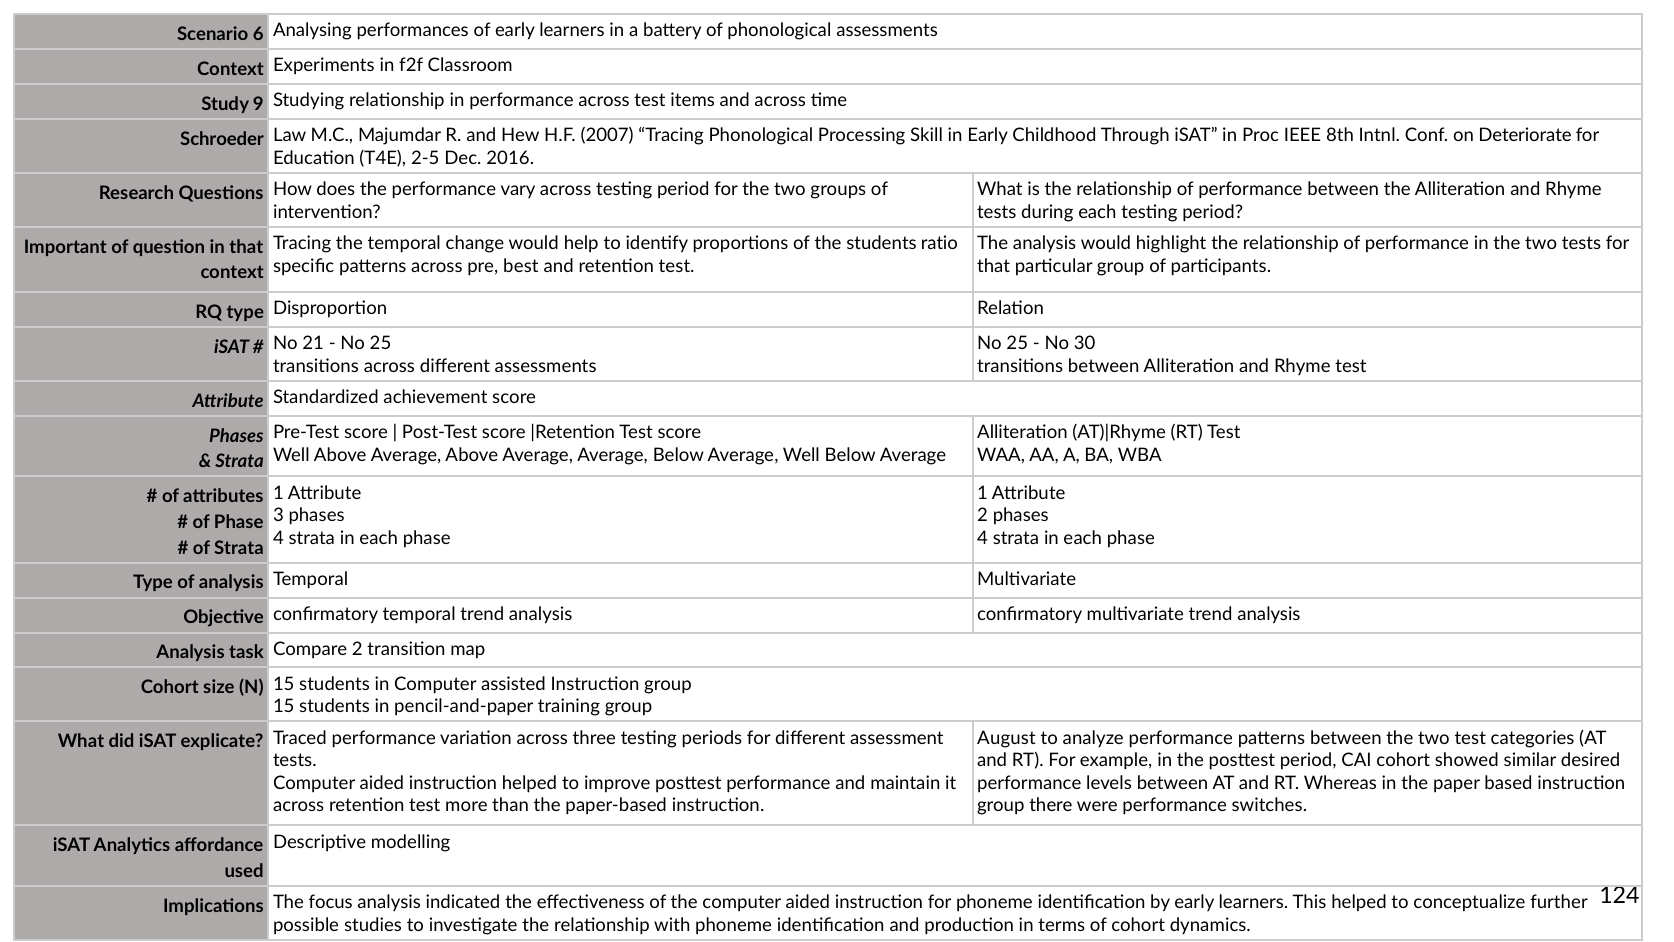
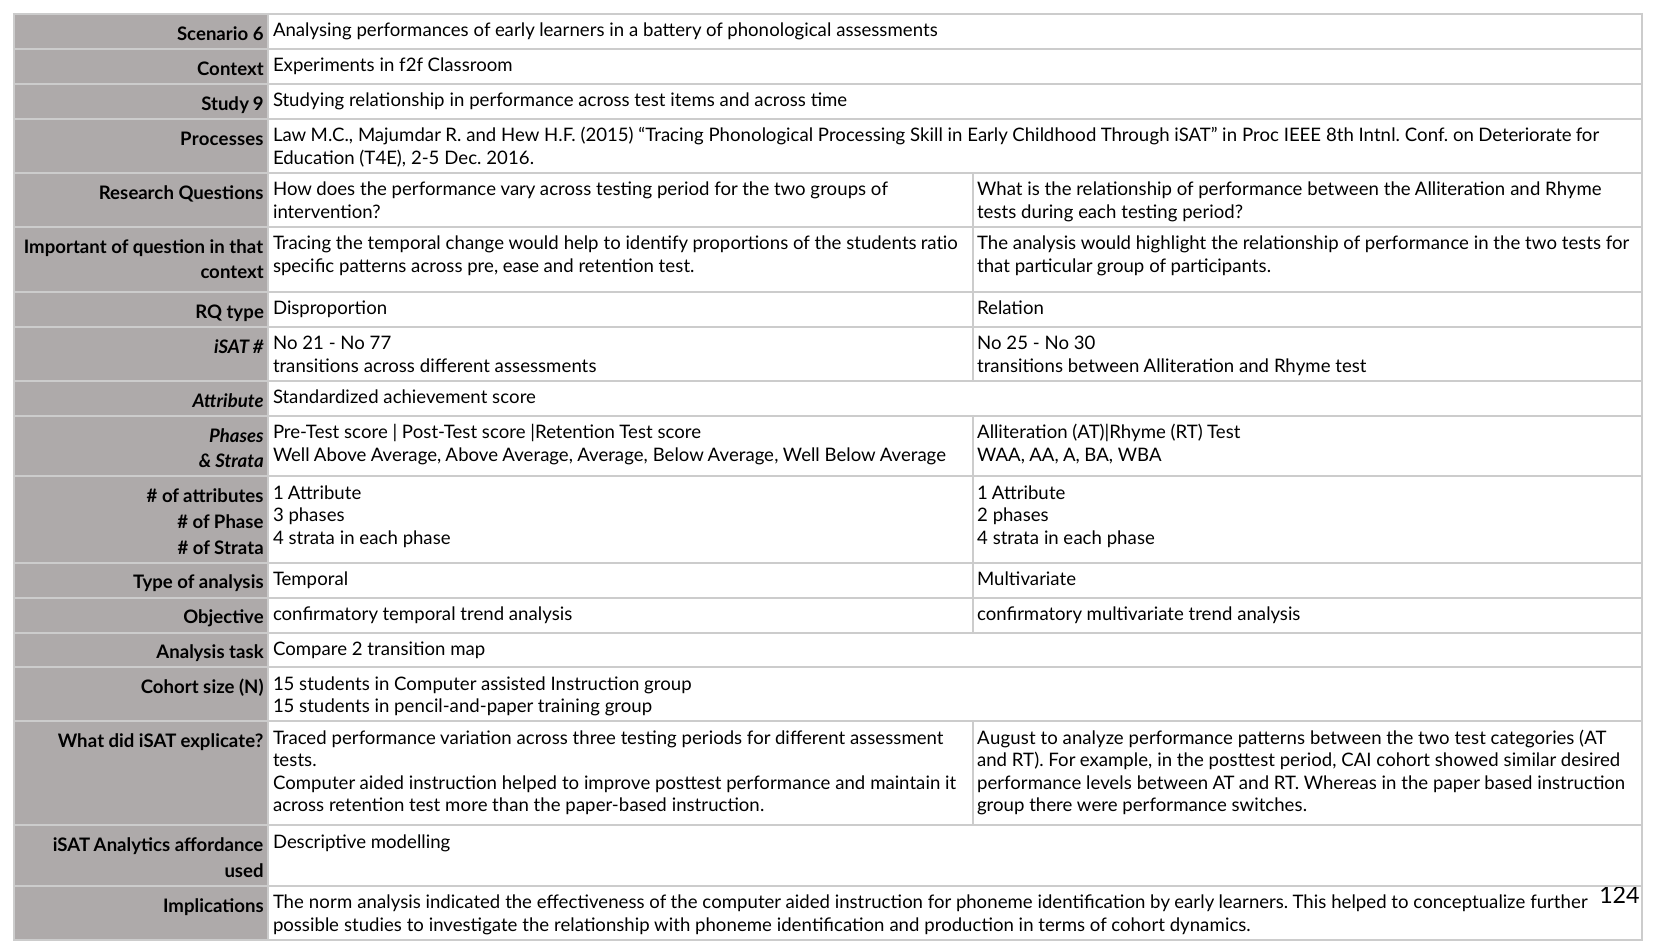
Schroeder: Schroeder -> Processes (222, 139)
2007: 2007 -> 2015 (607, 136)
best: best -> ease (521, 266)
25: 25 -> 77 (380, 344)
focus: focus -> norm (331, 903)
